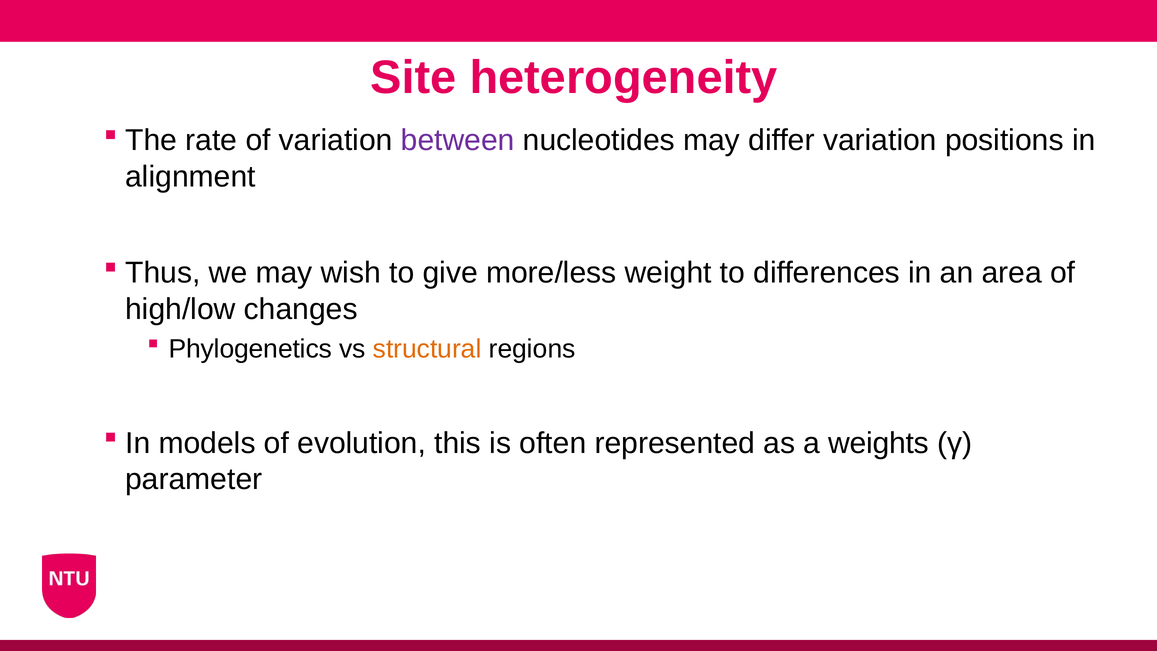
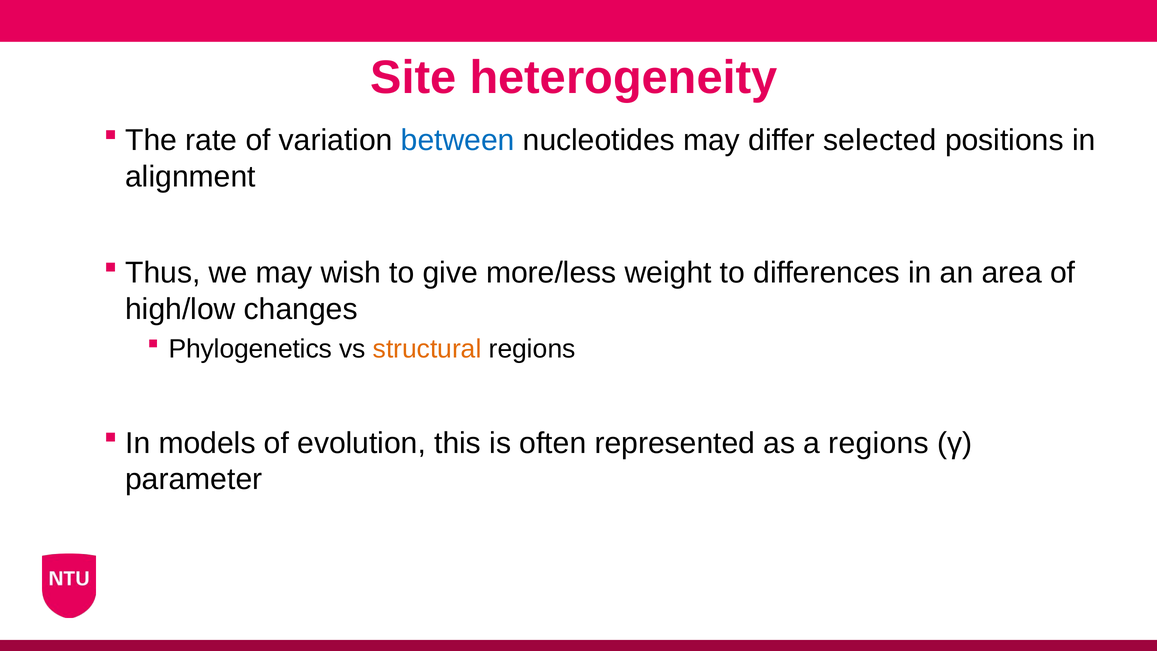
between colour: purple -> blue (458, 141)
differ variation: variation -> selected (880, 141)
a weights: weights -> regions (879, 443)
